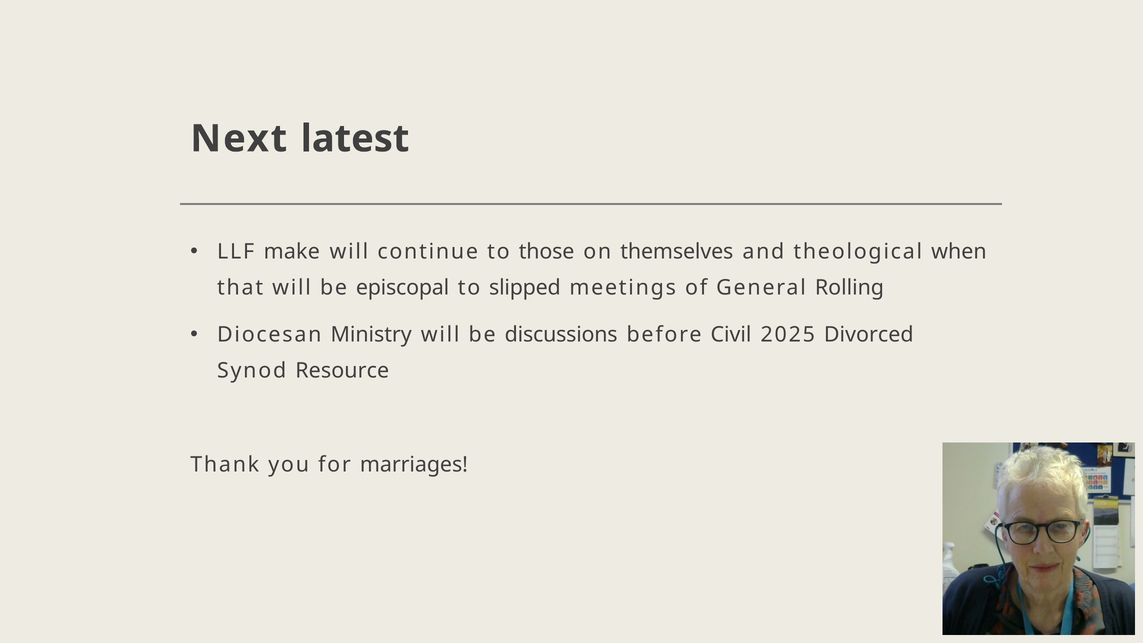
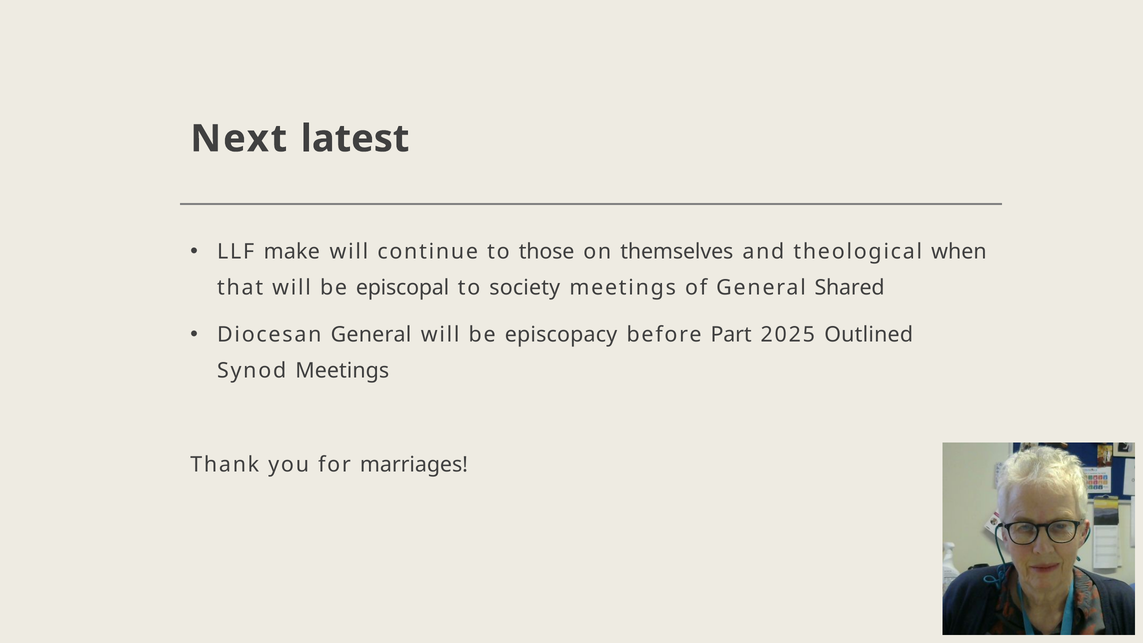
slipped: slipped -> society (525, 288)
Rolling: Rolling -> Shared (850, 288)
Diocesan Ministry: Ministry -> General (371, 335)
discussions: discussions -> episcopacy (561, 335)
Civil: Civil -> Part (731, 335)
Divorced: Divorced -> Outlined (869, 335)
Synod Resource: Resource -> Meetings (342, 371)
